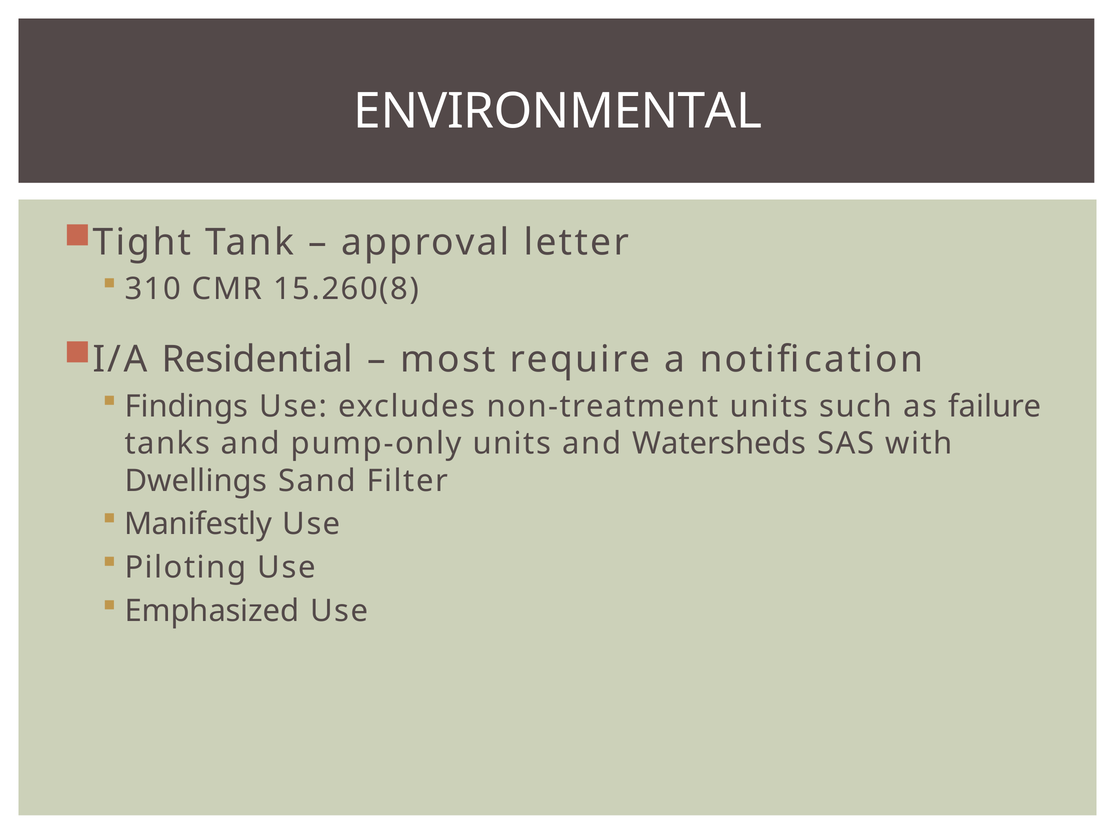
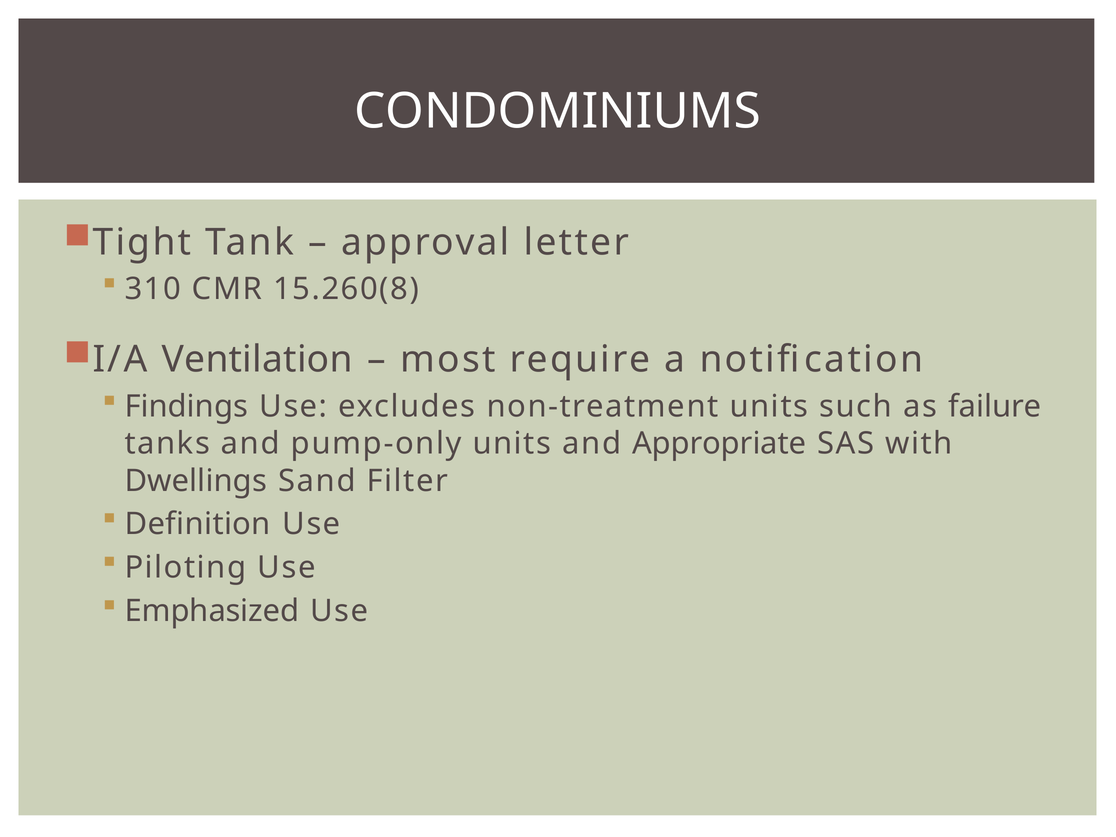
ENVIRONMENTAL: ENVIRONMENTAL -> CONDOMINIUMS (558, 111)
Residential: Residential -> Ventilation (257, 360)
Watersheds: Watersheds -> Appropriate (719, 444)
Manifestly: Manifestly -> Definition (198, 524)
